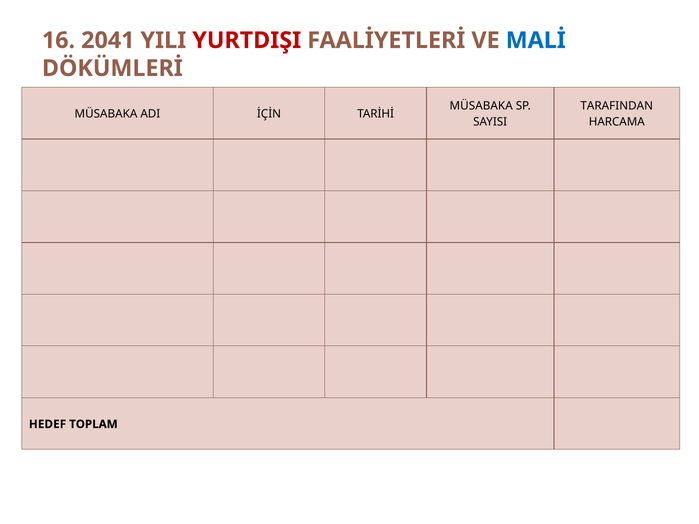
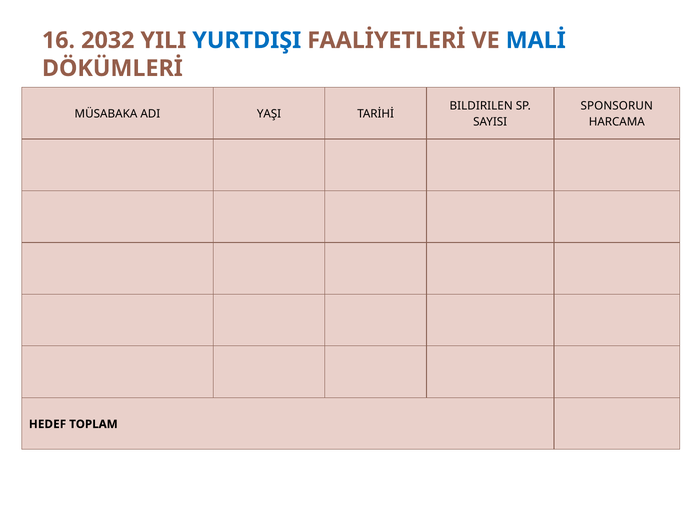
2041: 2041 -> 2032 (108, 40)
YURTDIŞI colour: red -> blue (247, 40)
MÜSABAKA: MÜSABAKA -> BILDIRILEN (481, 106)
TARAFINDAN: TARAFINDAN -> SPONSORUN (617, 106)
İÇİN: İÇİN -> YAŞI (269, 114)
